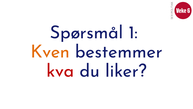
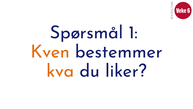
kva colour: red -> orange (60, 71)
